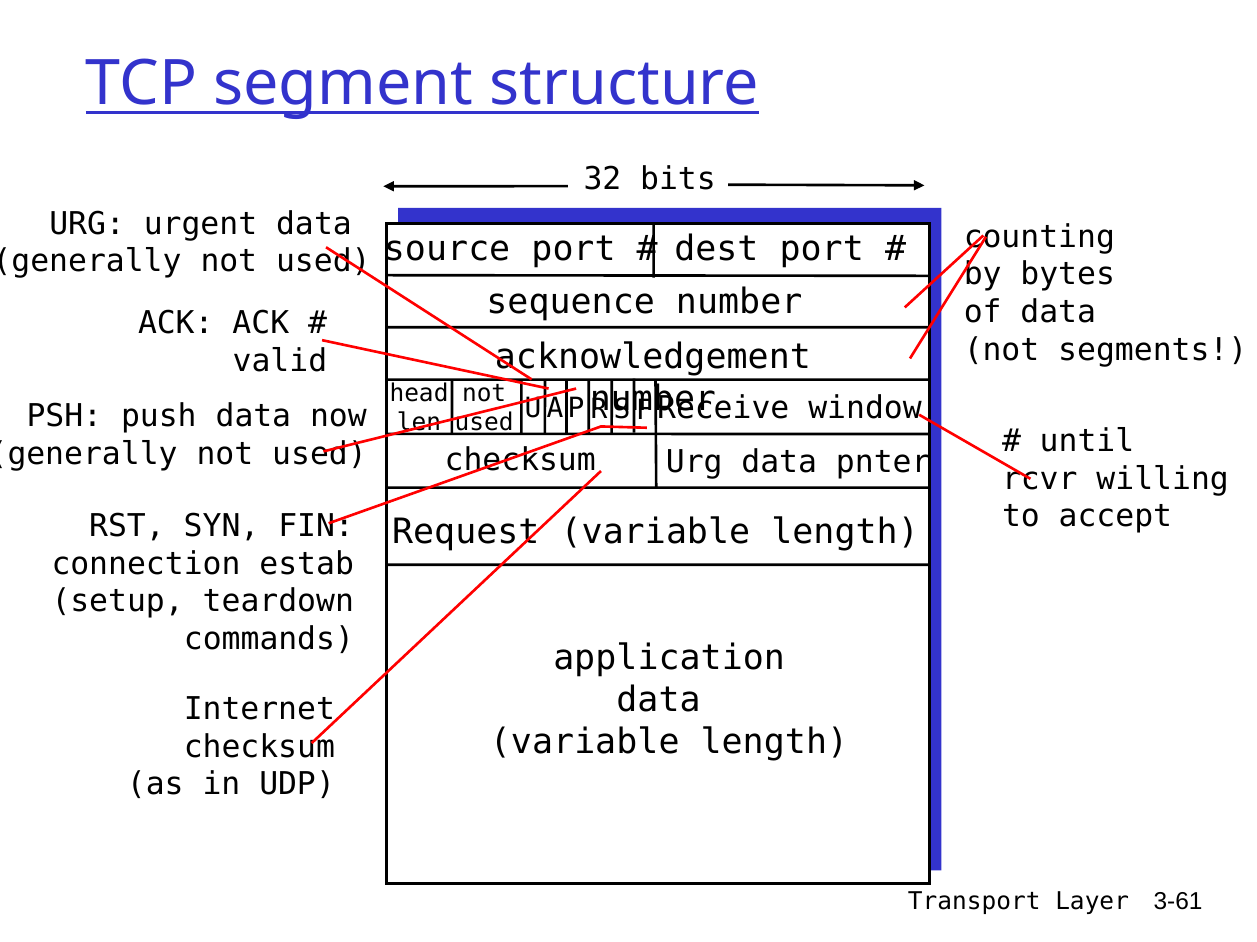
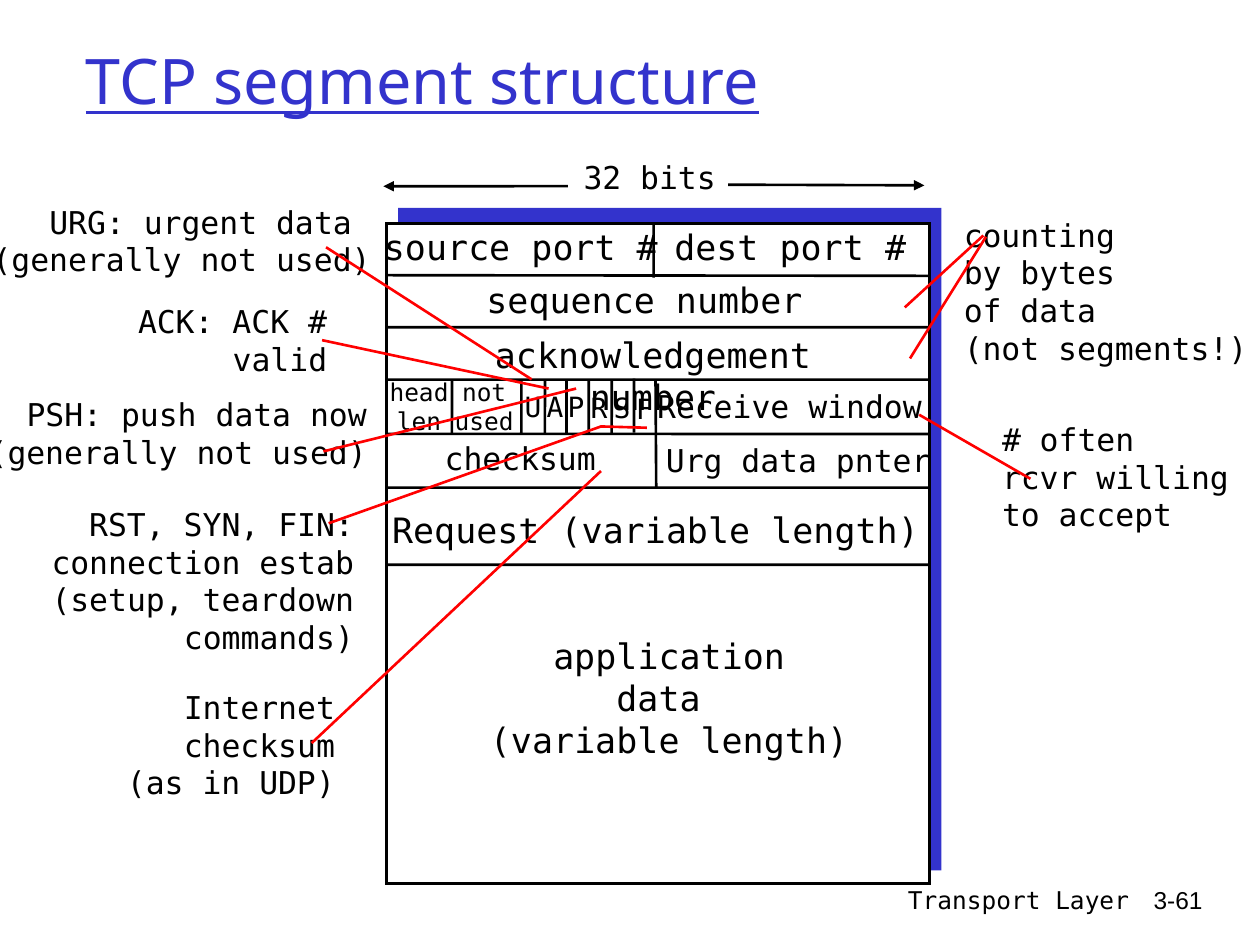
until: until -> often (1087, 441)
